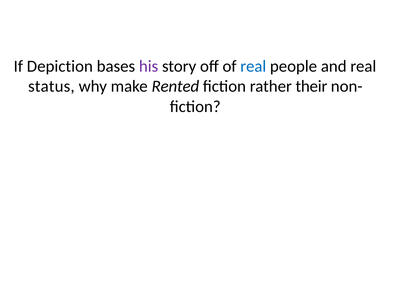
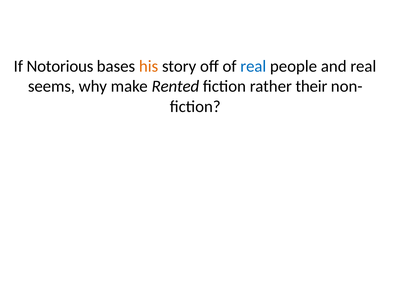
Depiction: Depiction -> Notorious (60, 66)
his colour: purple -> orange (149, 66)
status: status -> seems (51, 86)
